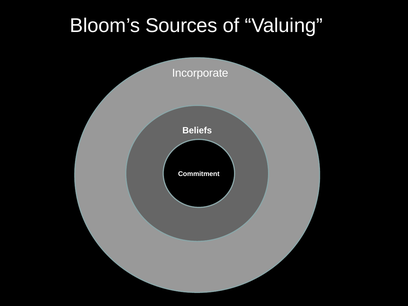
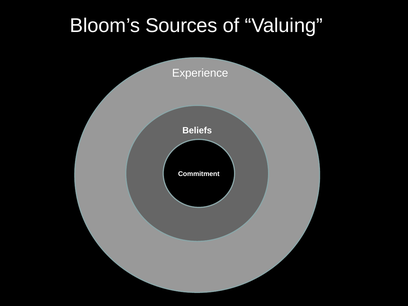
Incorporate: Incorporate -> Experience (200, 73)
